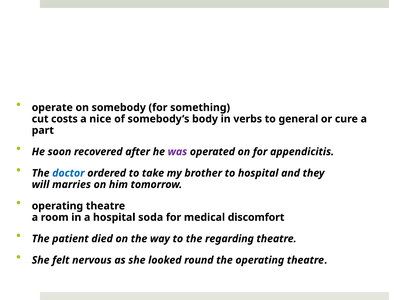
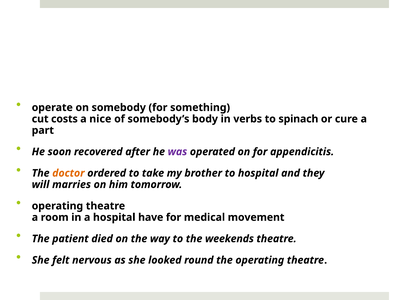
general: general -> spinach (298, 119)
doctor colour: blue -> orange (68, 173)
soda: soda -> have (151, 217)
discomfort: discomfort -> movement (256, 217)
regarding: regarding -> weekends (229, 238)
